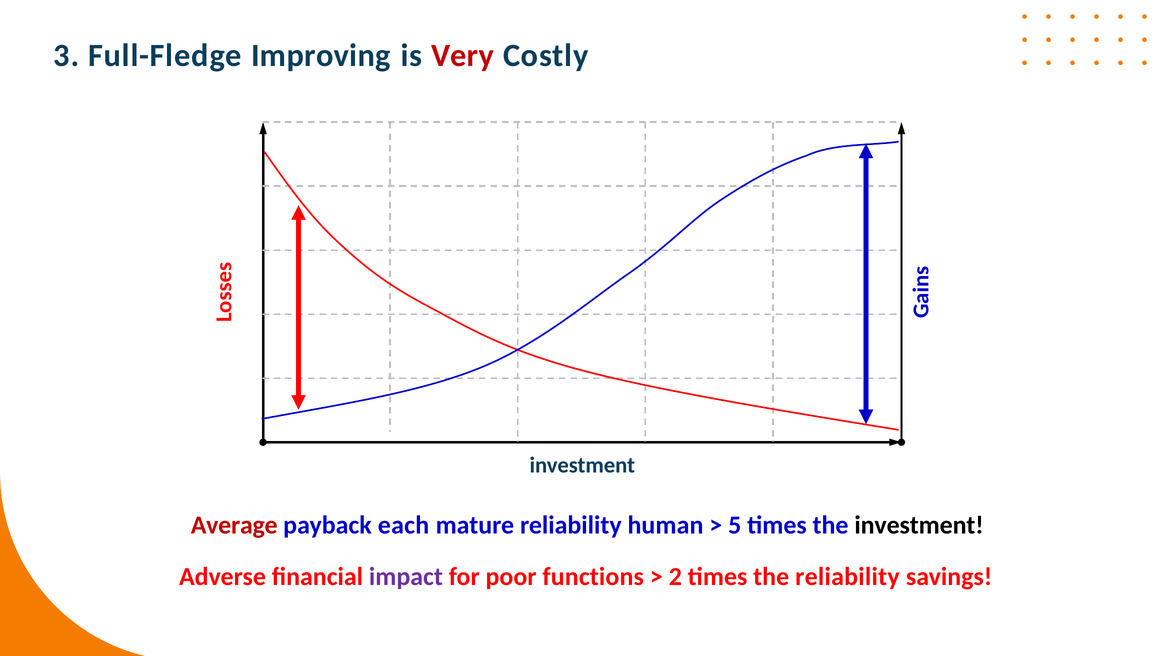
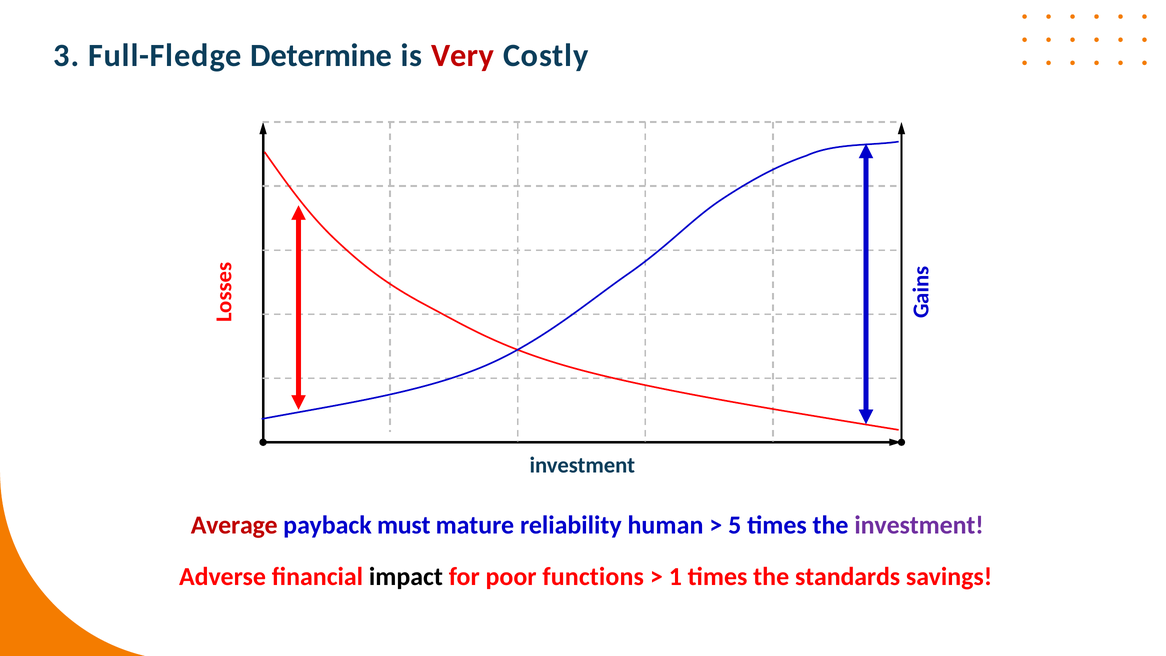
Improving: Improving -> Determine (321, 56)
each: each -> must (404, 525)
investment colour: black -> purple (919, 525)
impact colour: purple -> black (406, 577)
2: 2 -> 1 (675, 577)
the reliability: reliability -> standards (848, 577)
